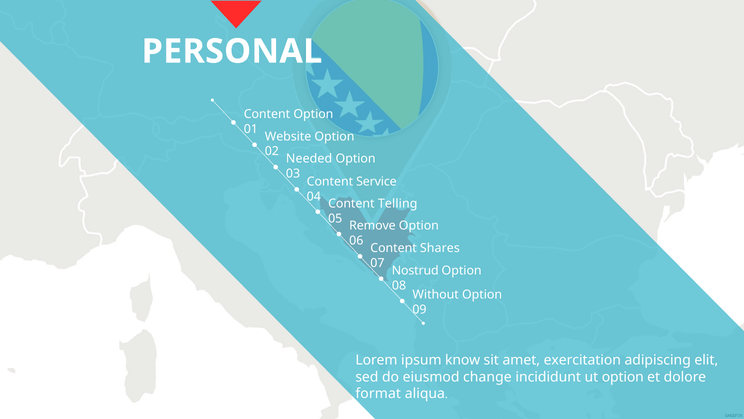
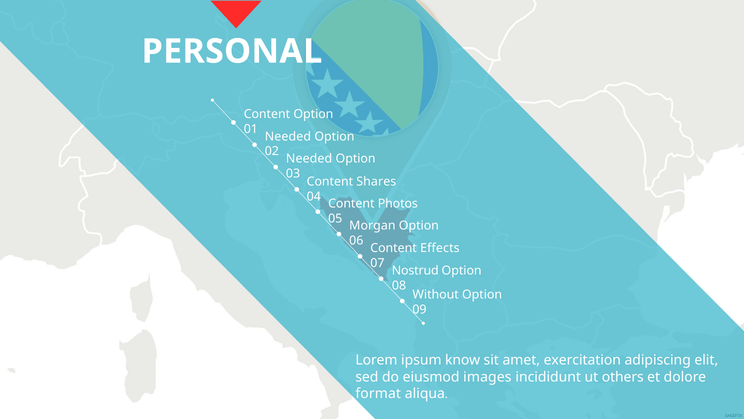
Website: Website -> Needed (288, 136)
Service: Service -> Shares (376, 182)
Telling: Telling -> Photos (398, 203)
Remove: Remove -> Morgan (372, 225)
Shares: Shares -> Effects (440, 248)
change: change -> images (487, 377)
ut option: option -> others (623, 377)
